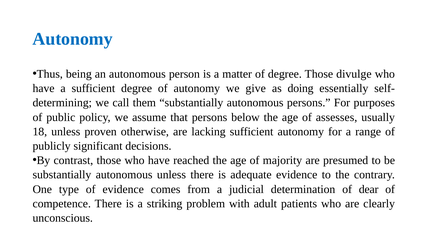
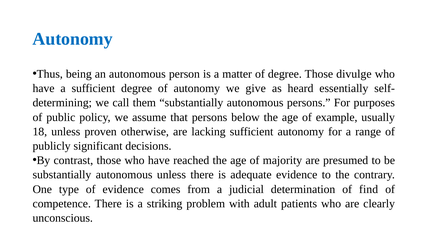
doing: doing -> heard (301, 88)
assesses: assesses -> example (337, 117)
dear: dear -> find (369, 189)
